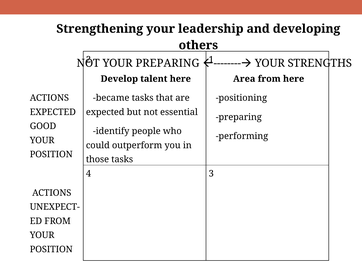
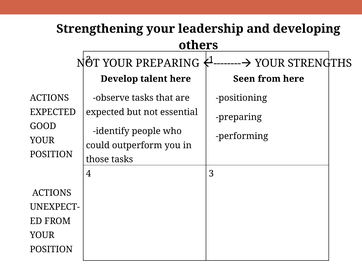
Area: Area -> Seen (244, 79)
became: became -> observe (111, 98)
